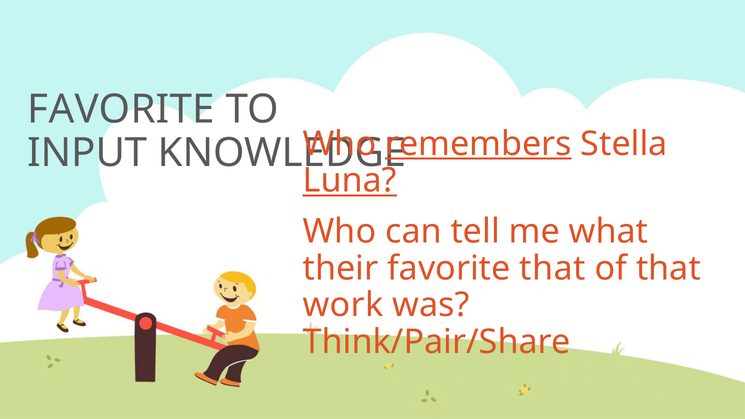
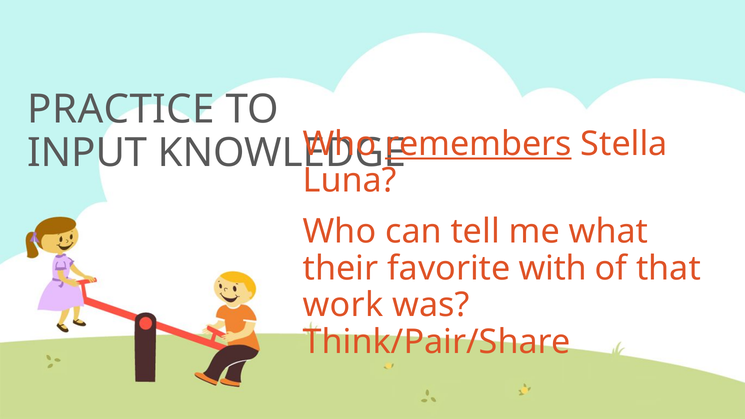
FAVORITE: FAVORITE -> PRACTICE (121, 109)
Luna underline: present -> none (350, 181)
favorite that: that -> with (553, 268)
